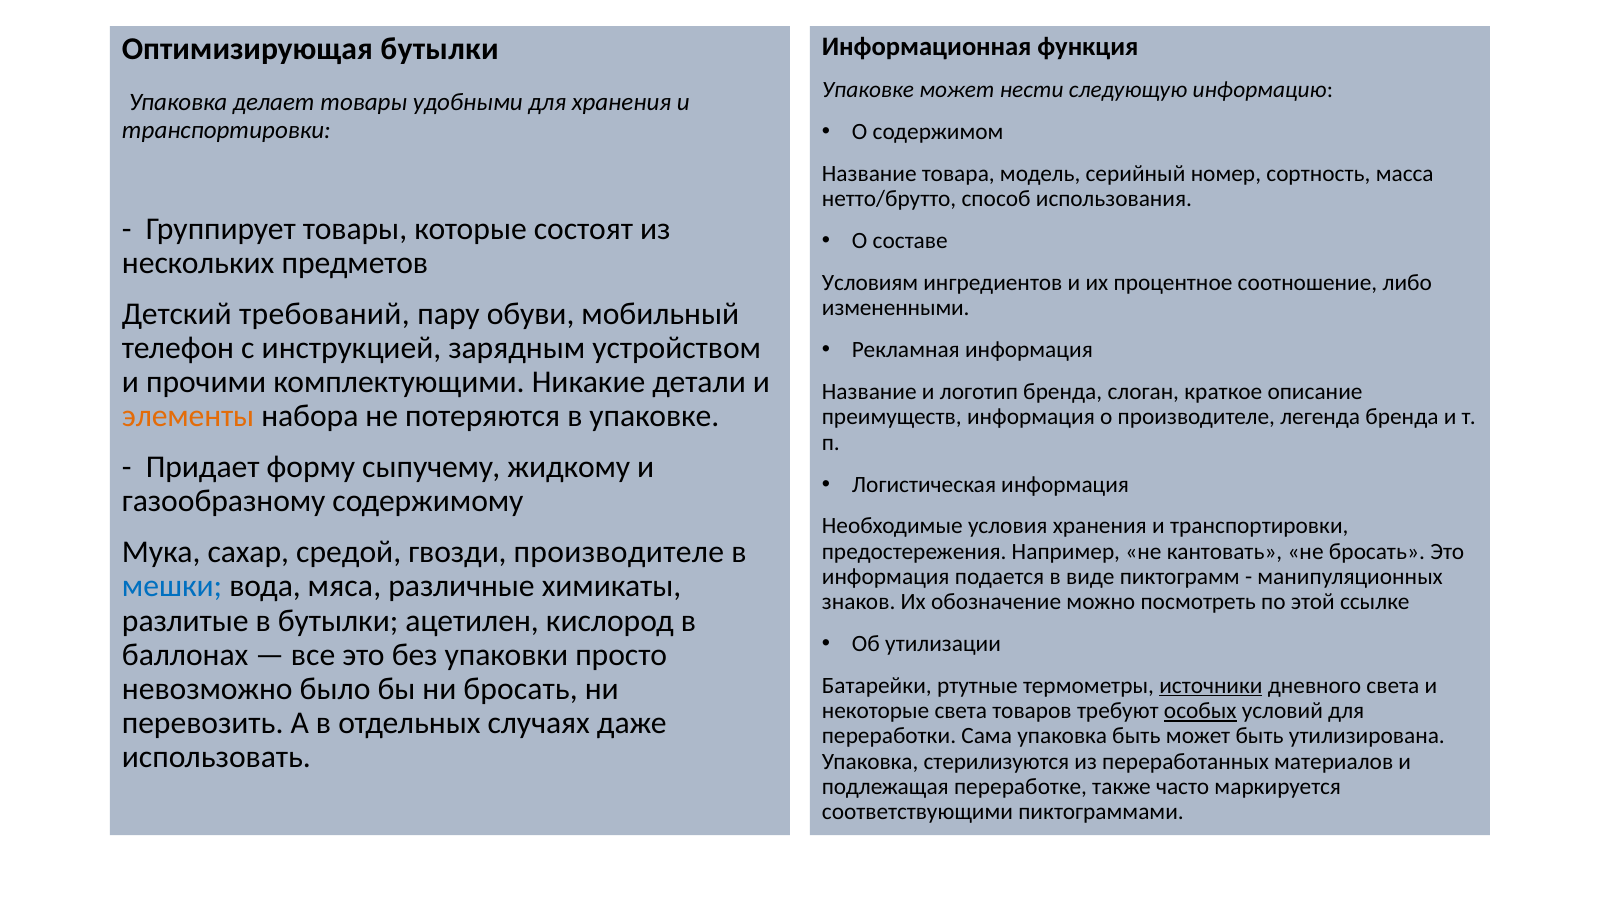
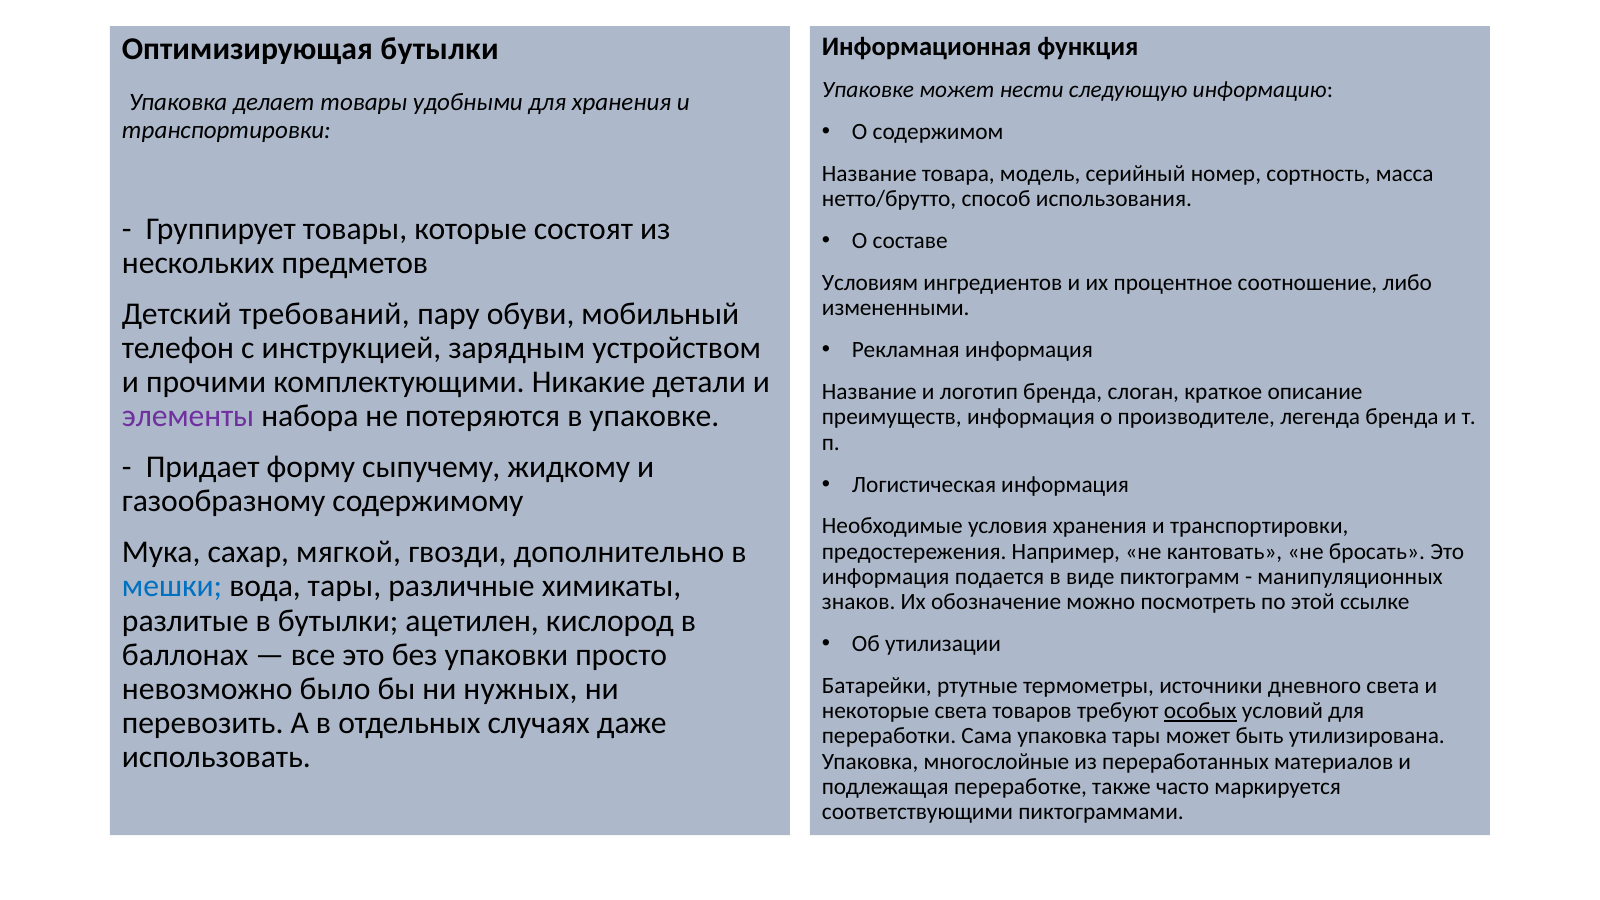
элементы colour: orange -> purple (188, 416)
средой: средой -> мягкой (349, 552)
гвозди производителе: производителе -> дополнительно (619, 552)
вода мяса: мяса -> тары (344, 586)
ни бросать: бросать -> нужных (520, 689)
источники underline: present -> none (1211, 686)
упаковка быть: быть -> тары (1136, 736)
стерилизуются: стерилизуются -> многослойные (997, 761)
